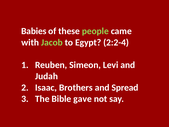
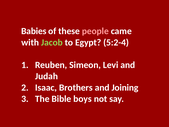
people colour: light green -> pink (95, 31)
2:2-4: 2:2-4 -> 5:2-4 (116, 42)
Spread: Spread -> Joining (125, 87)
gave: gave -> boys (83, 99)
